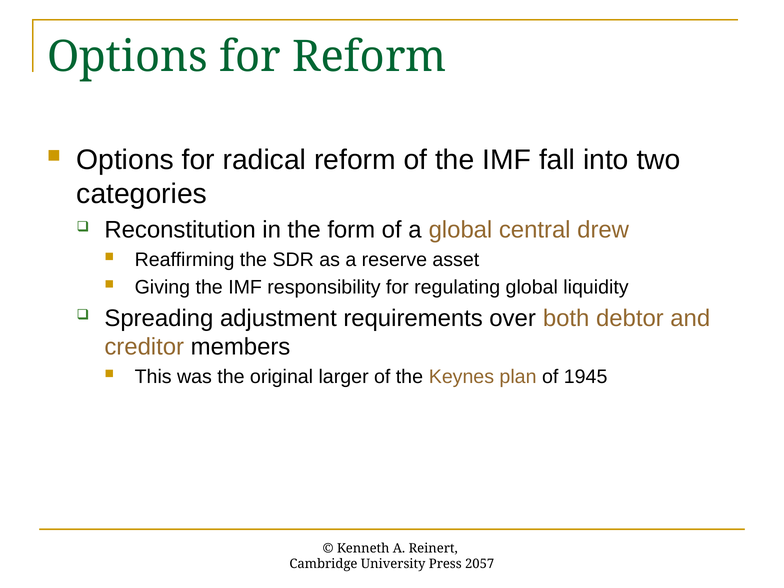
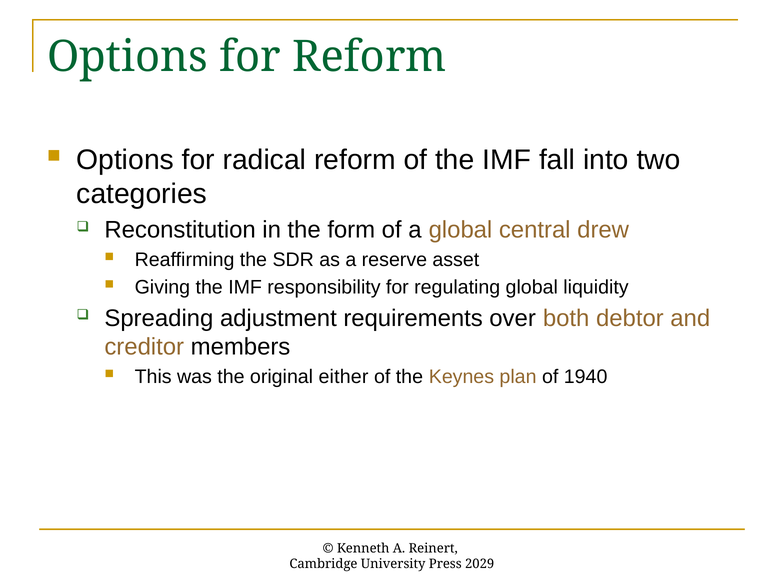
larger: larger -> either (343, 377)
1945: 1945 -> 1940 (586, 377)
2057: 2057 -> 2029 (480, 564)
